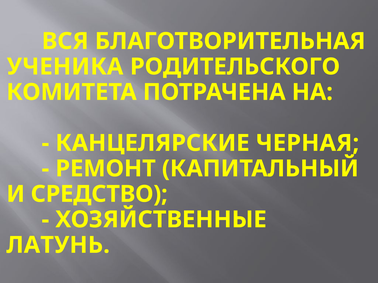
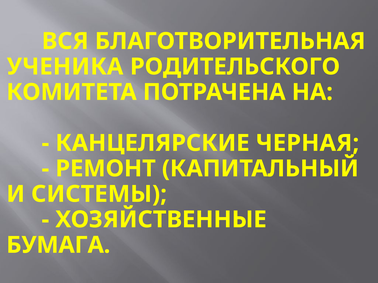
СРЕДСТВО: СРЕДСТВО -> СИСТЕМЫ (99, 194)
ЛАТУНЬ: ЛАТУНЬ -> БУМАГА (58, 245)
